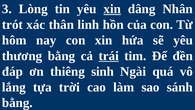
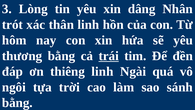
xin underline: present -> none (112, 9)
thiêng sinh: sinh -> linh (102, 71)
lắng: lắng -> ngôi (14, 87)
